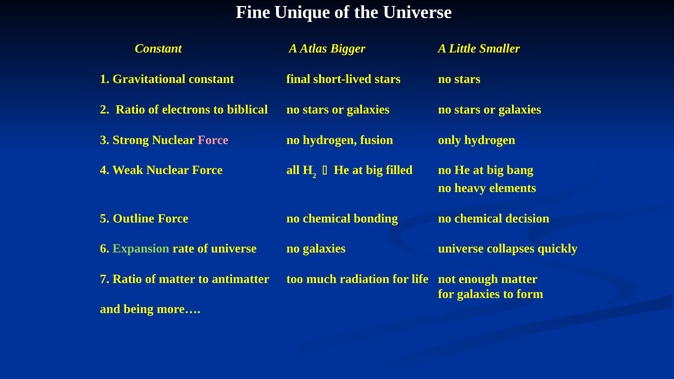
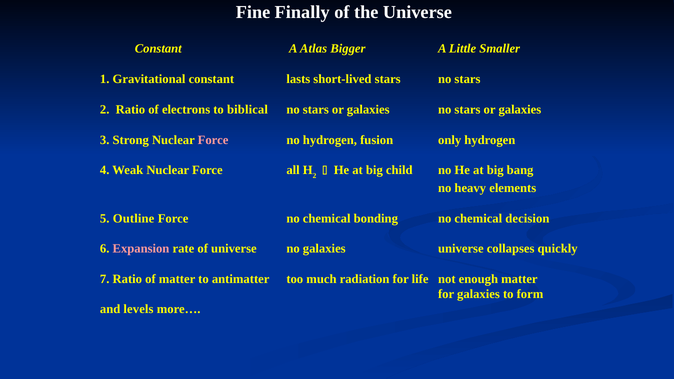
Unique: Unique -> Finally (302, 12)
final: final -> lasts (298, 79)
filled: filled -> child (399, 170)
Expansion colour: light green -> pink (141, 249)
being: being -> levels (138, 309)
